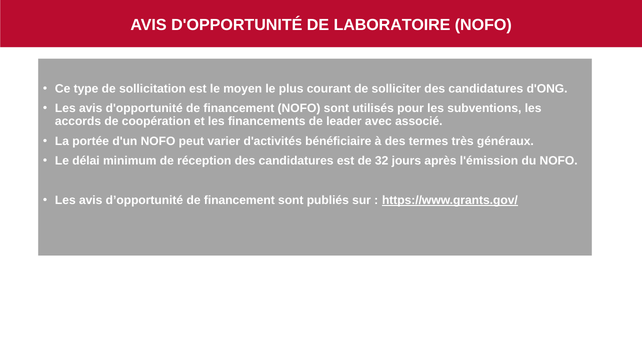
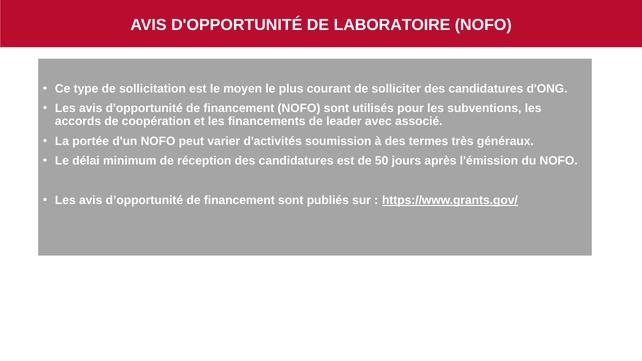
bénéficiaire: bénéficiaire -> soumission (338, 141)
32: 32 -> 50 (382, 161)
